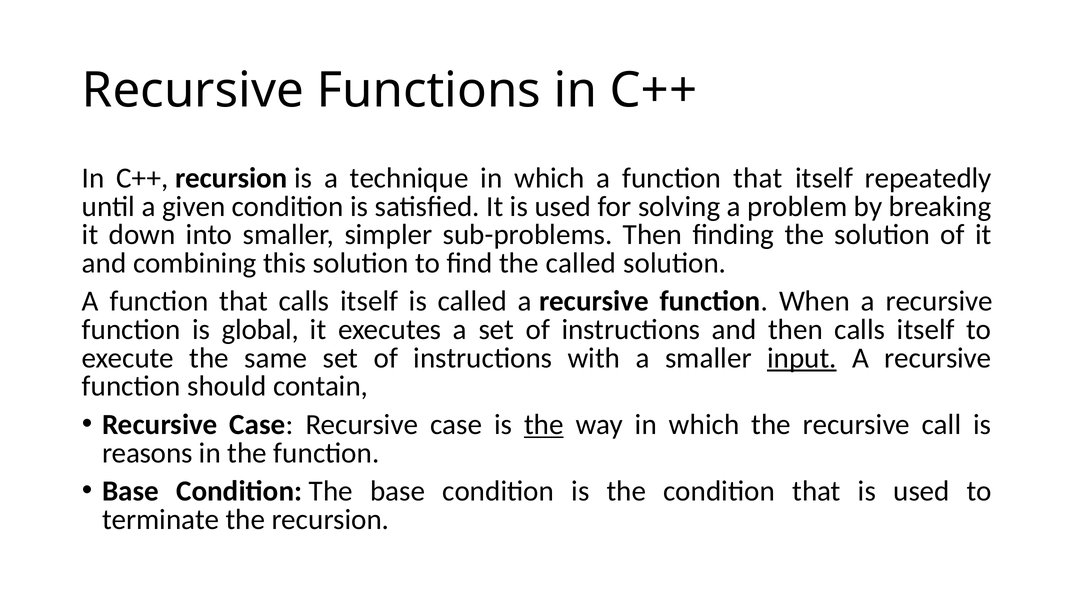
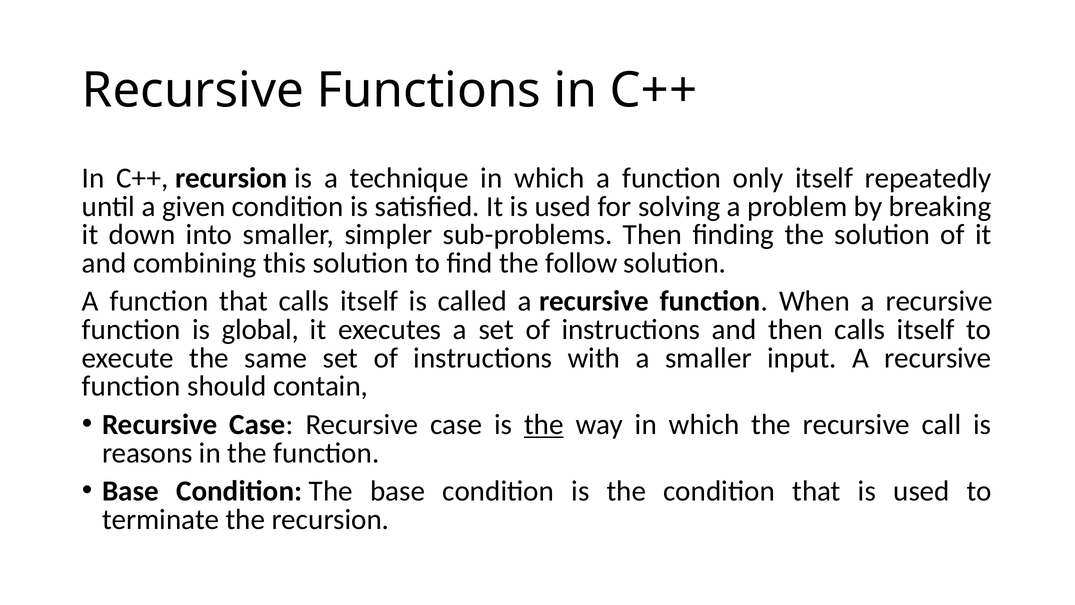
which a function that: that -> only (758, 178)
the called: called -> follow (581, 263)
input underline: present -> none (802, 358)
